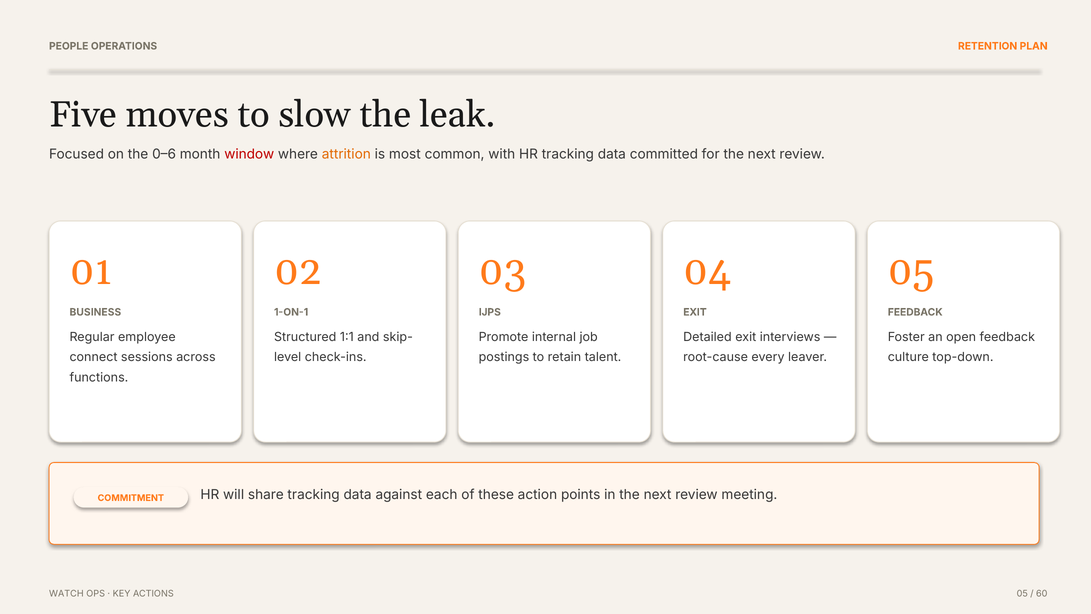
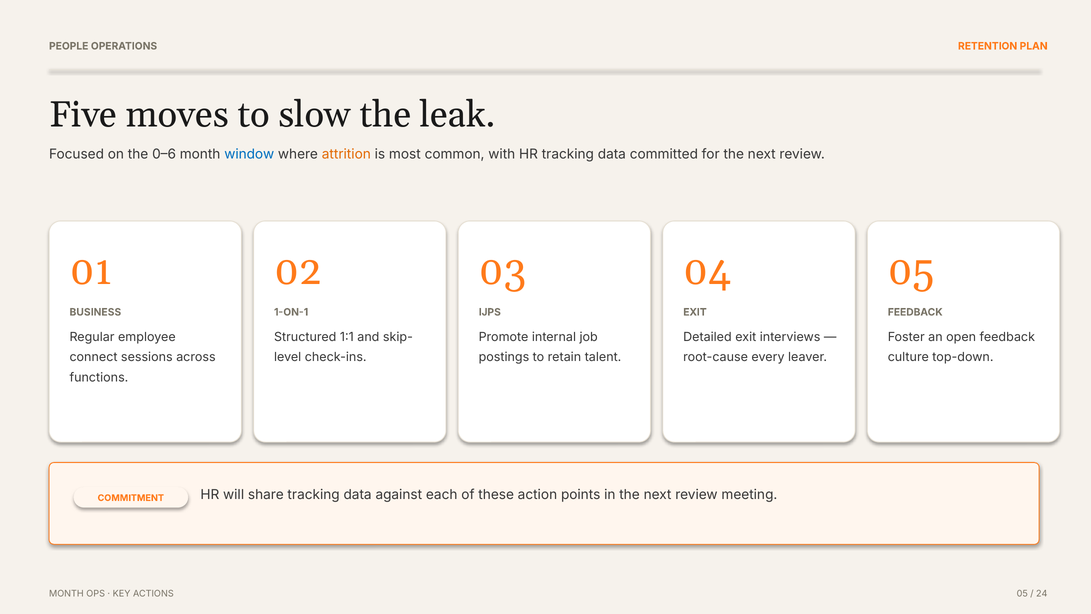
window colour: red -> blue (249, 154)
WATCH: WATCH -> MONTH (66, 593)
60: 60 -> 24 (1042, 593)
